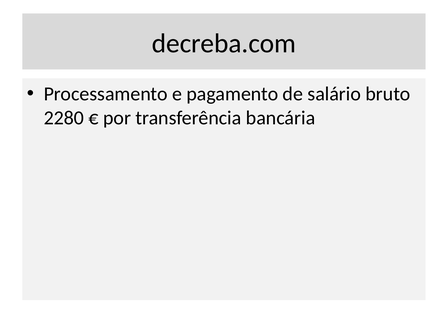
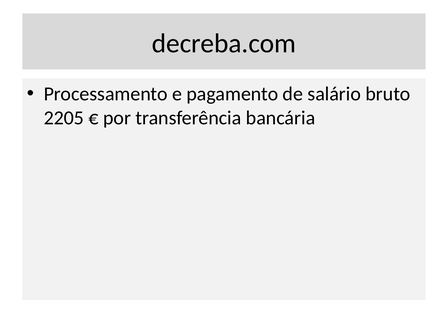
2280: 2280 -> 2205 (64, 118)
